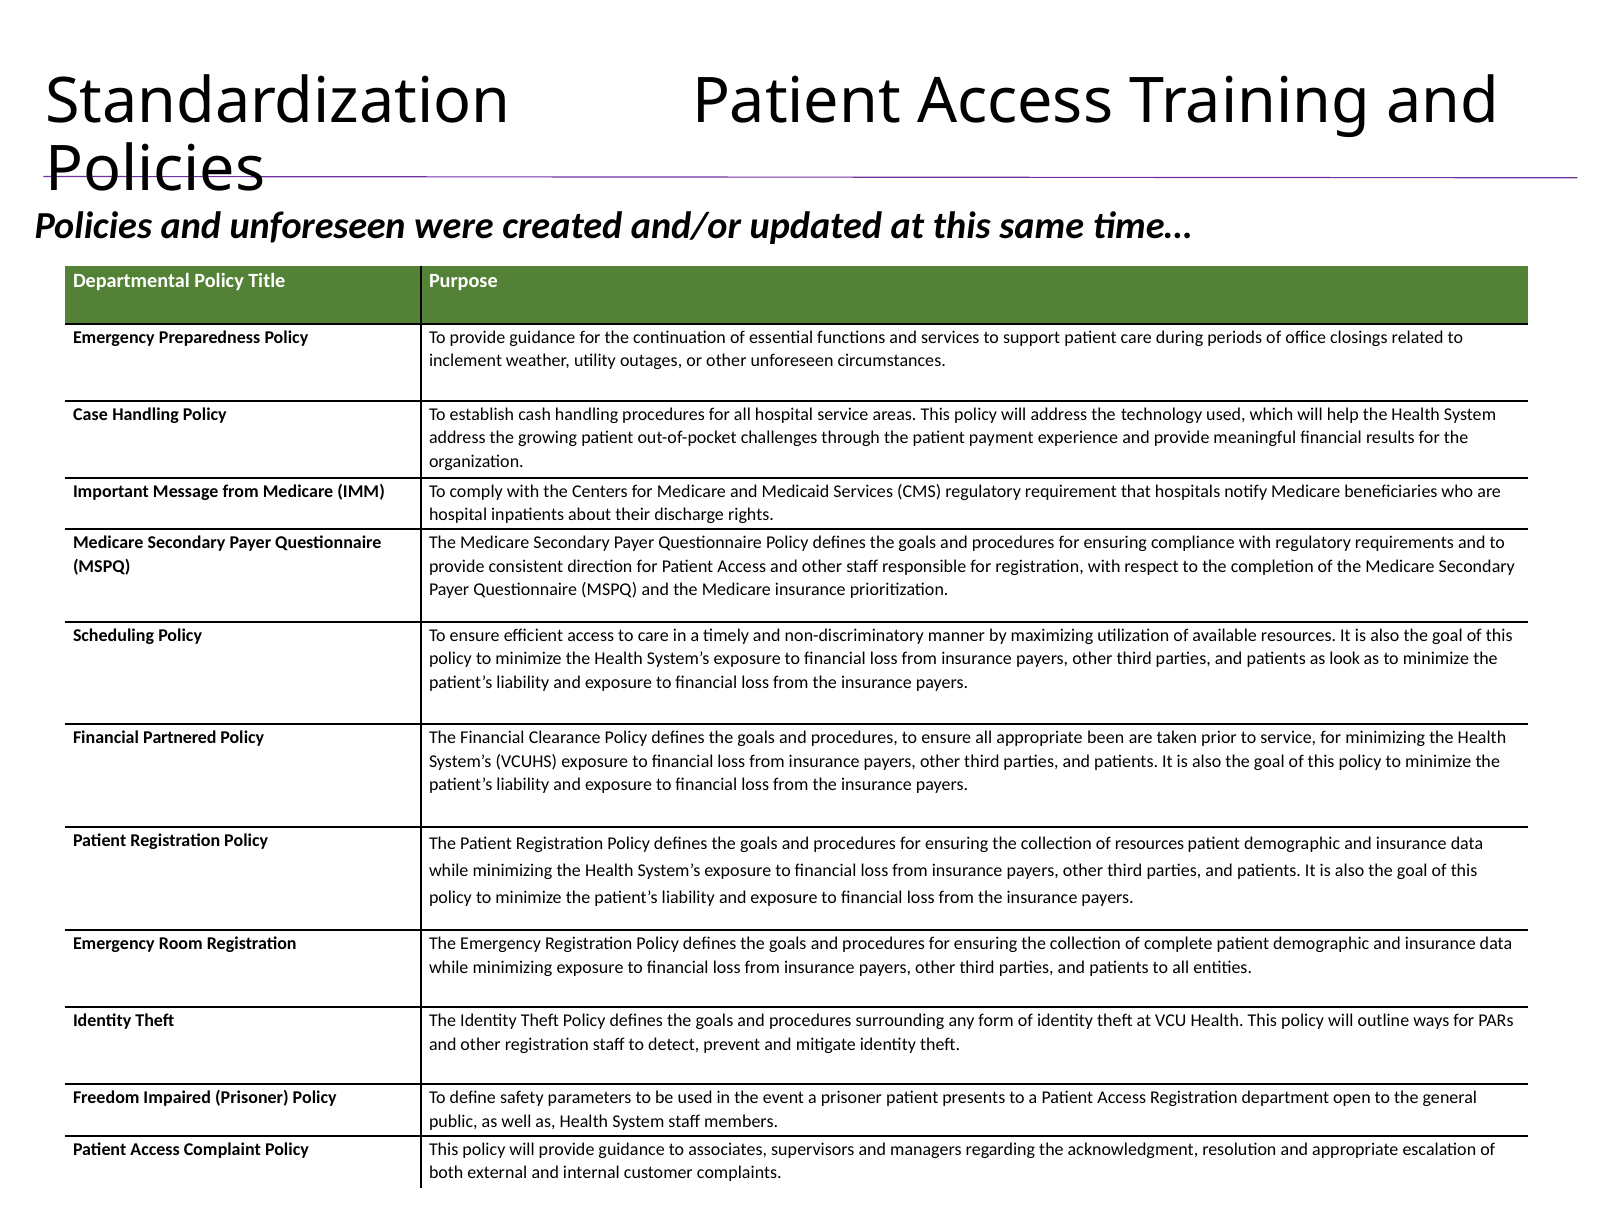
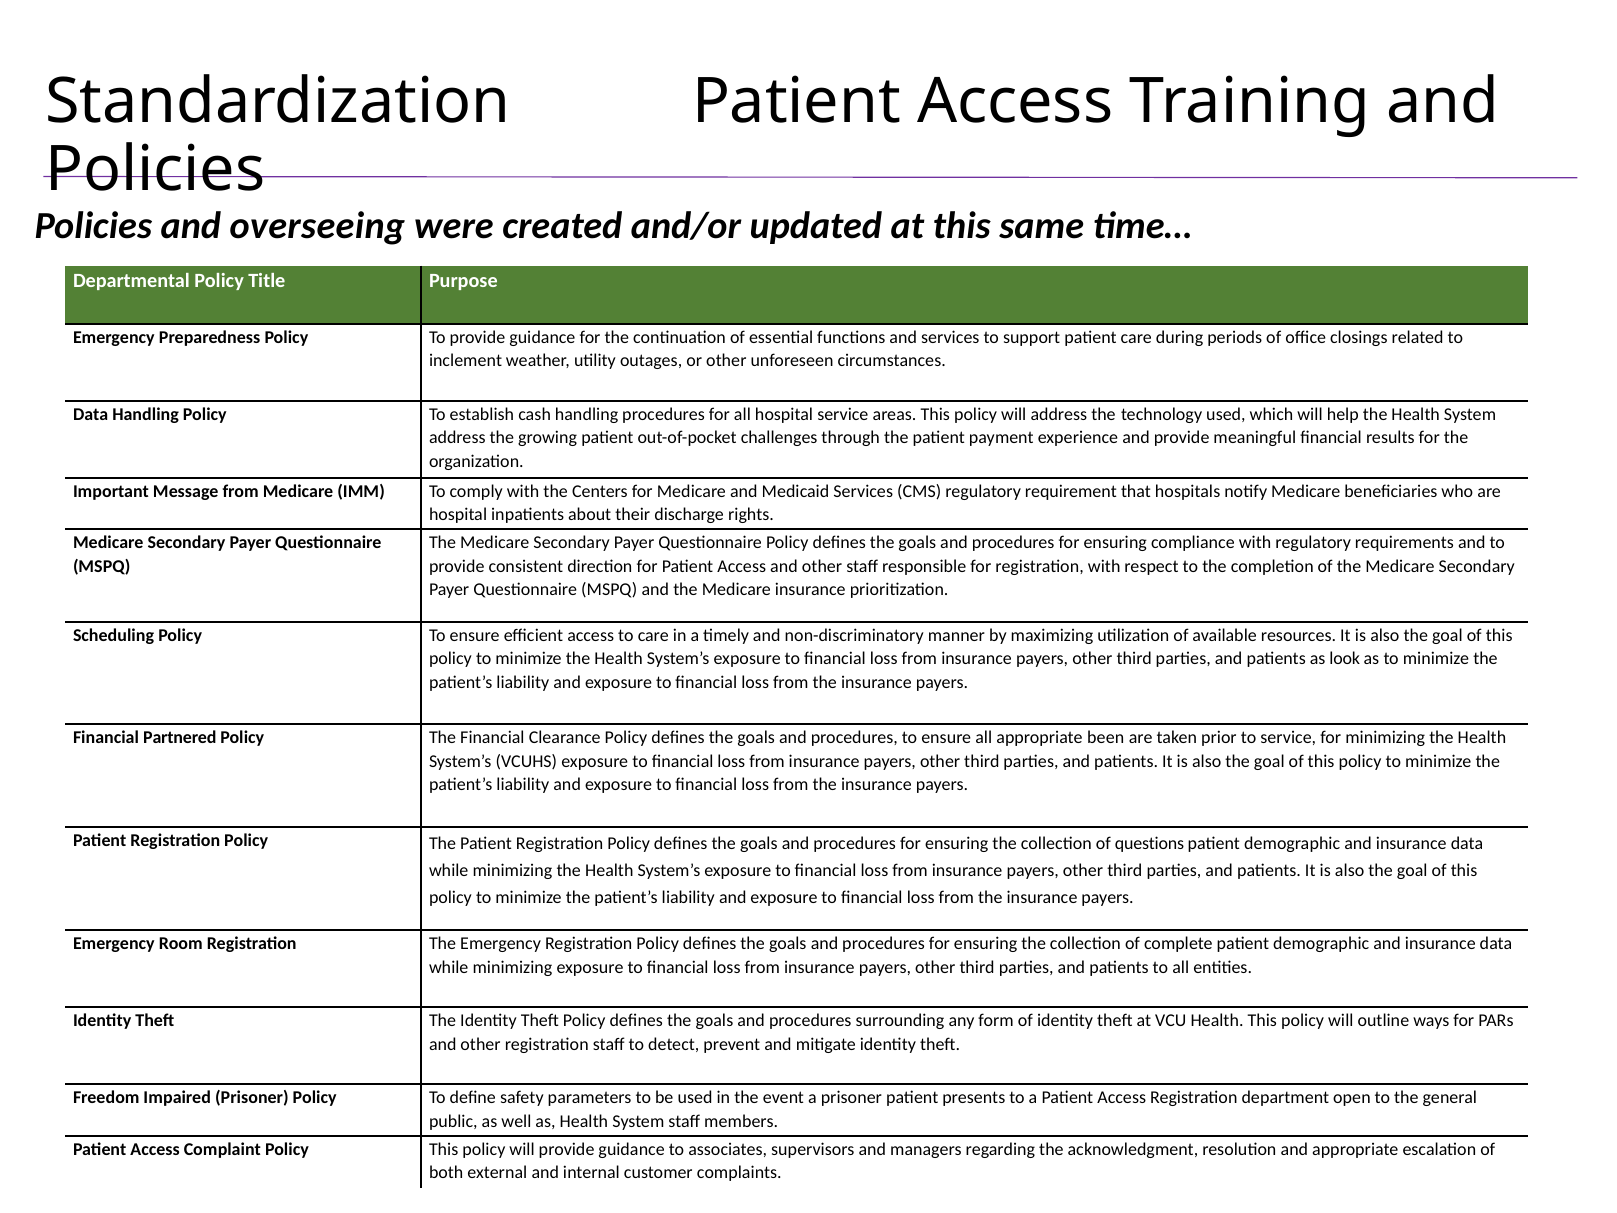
and unforeseen: unforeseen -> overseeing (317, 226)
Case: Case -> Data (91, 414)
of resources: resources -> questions (1149, 843)
